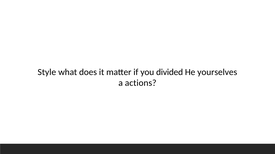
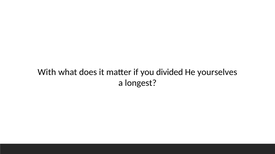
Style: Style -> With (47, 72)
actions: actions -> longest (141, 83)
